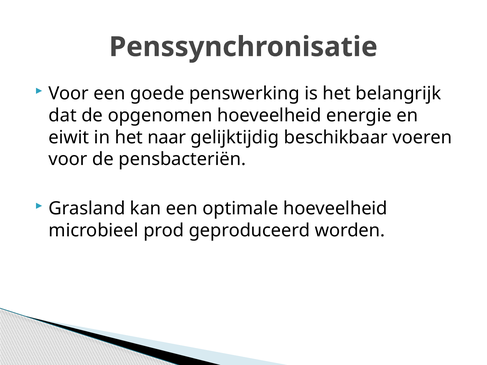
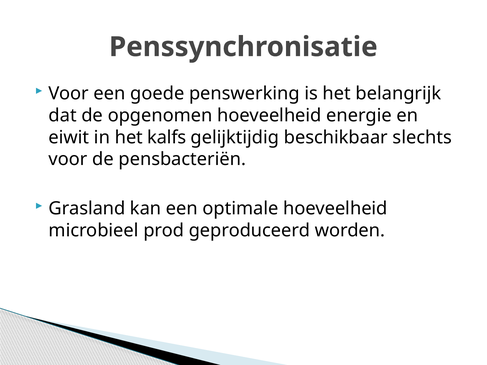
naar: naar -> kalfs (167, 137)
voeren: voeren -> slechts (422, 137)
